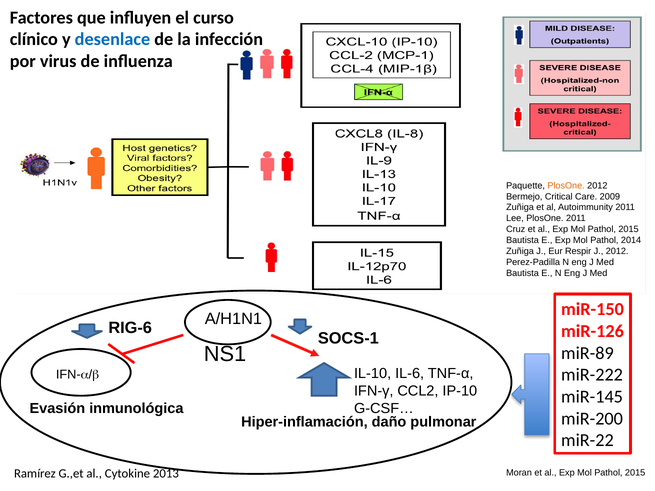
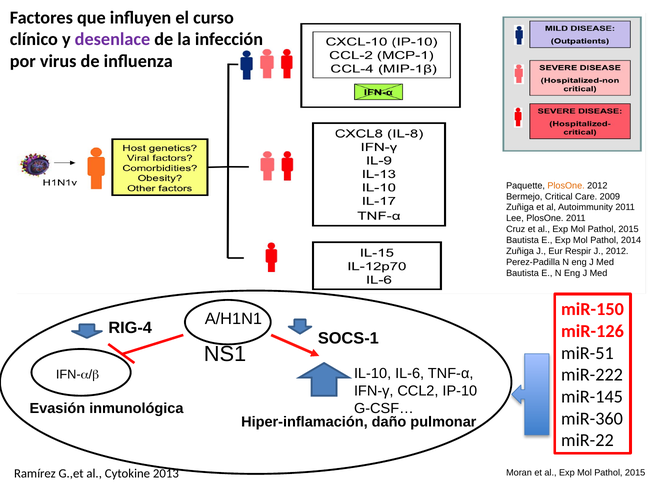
desenlace colour: blue -> purple (112, 39)
RIG-6: RIG-6 -> RIG-4 (130, 328)
miR-89: miR-89 -> miR-51 (587, 353)
miR-200: miR-200 -> miR-360 (592, 419)
